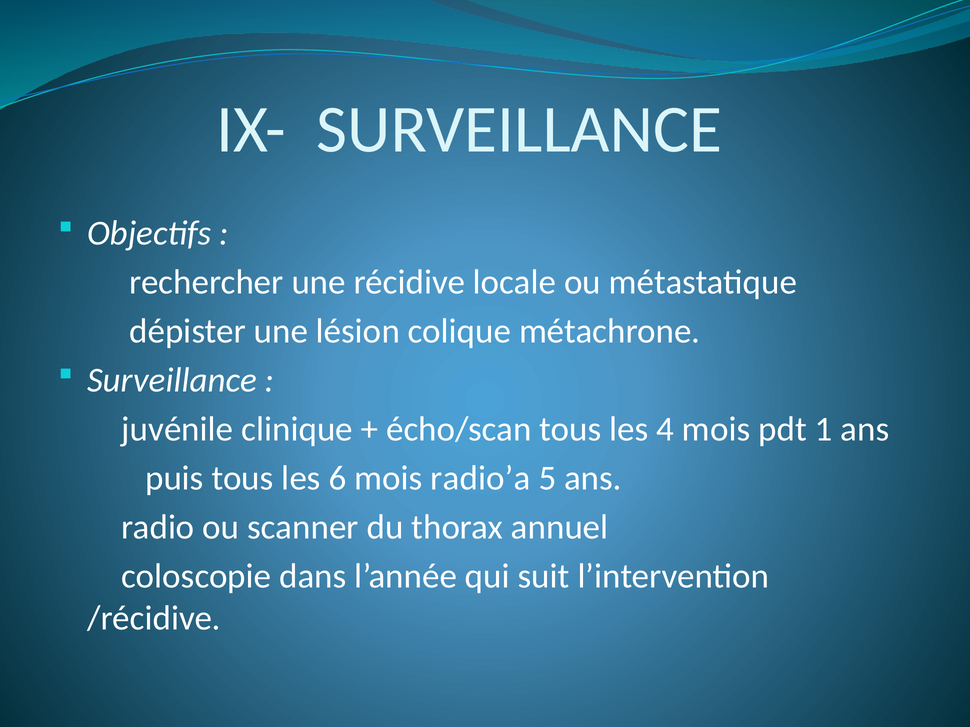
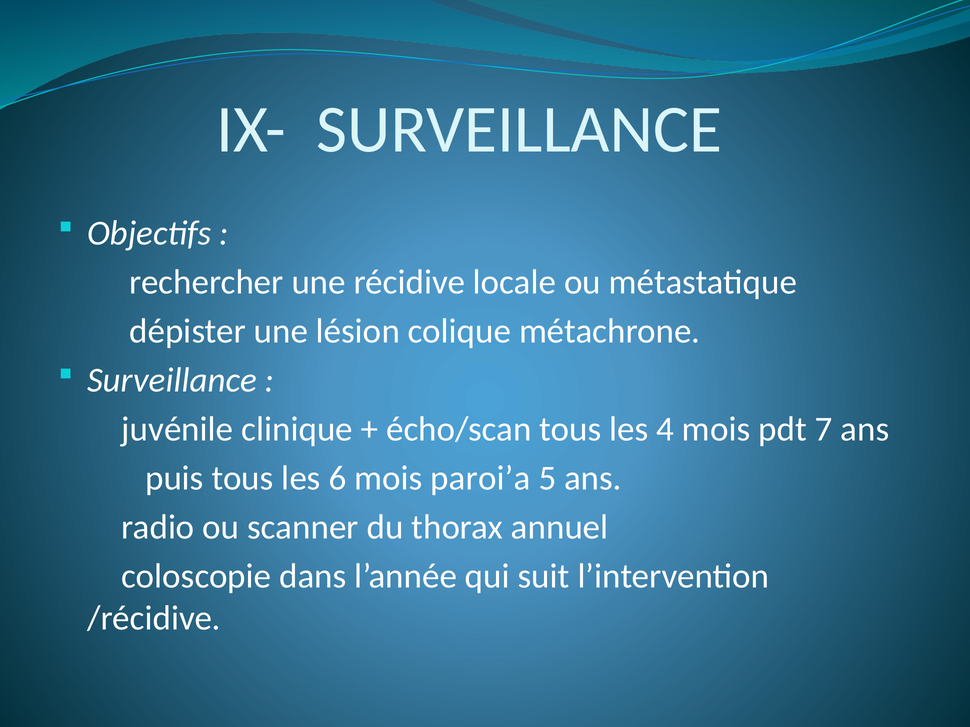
1: 1 -> 7 (824, 430)
radio’a: radio’a -> paroi’a (480, 479)
